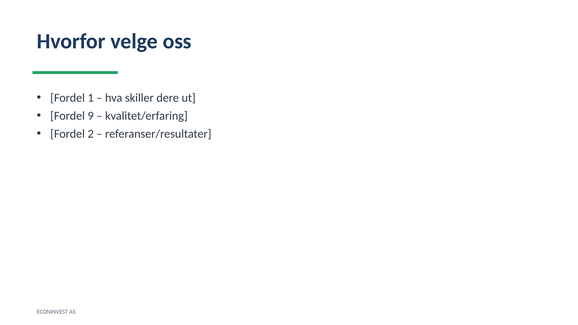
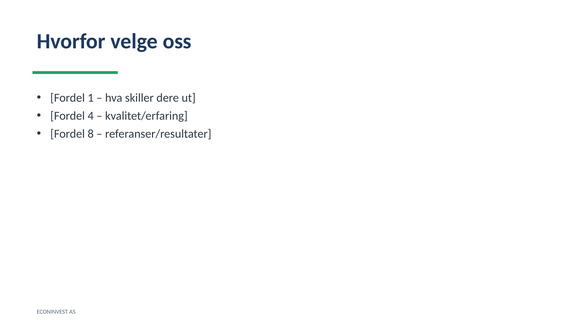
9: 9 -> 4 (91, 116)
2: 2 -> 8 (91, 134)
